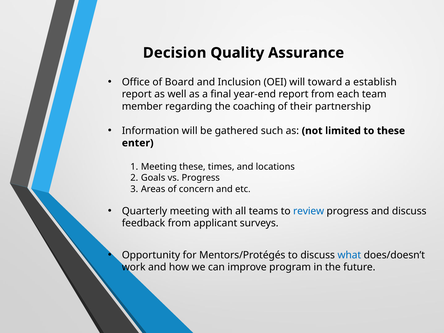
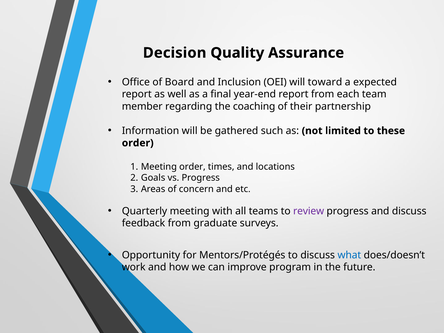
establish: establish -> expected (375, 82)
enter: enter -> order (138, 143)
Meeting these: these -> order (192, 167)
review colour: blue -> purple (309, 211)
applicant: applicant -> graduate (215, 223)
